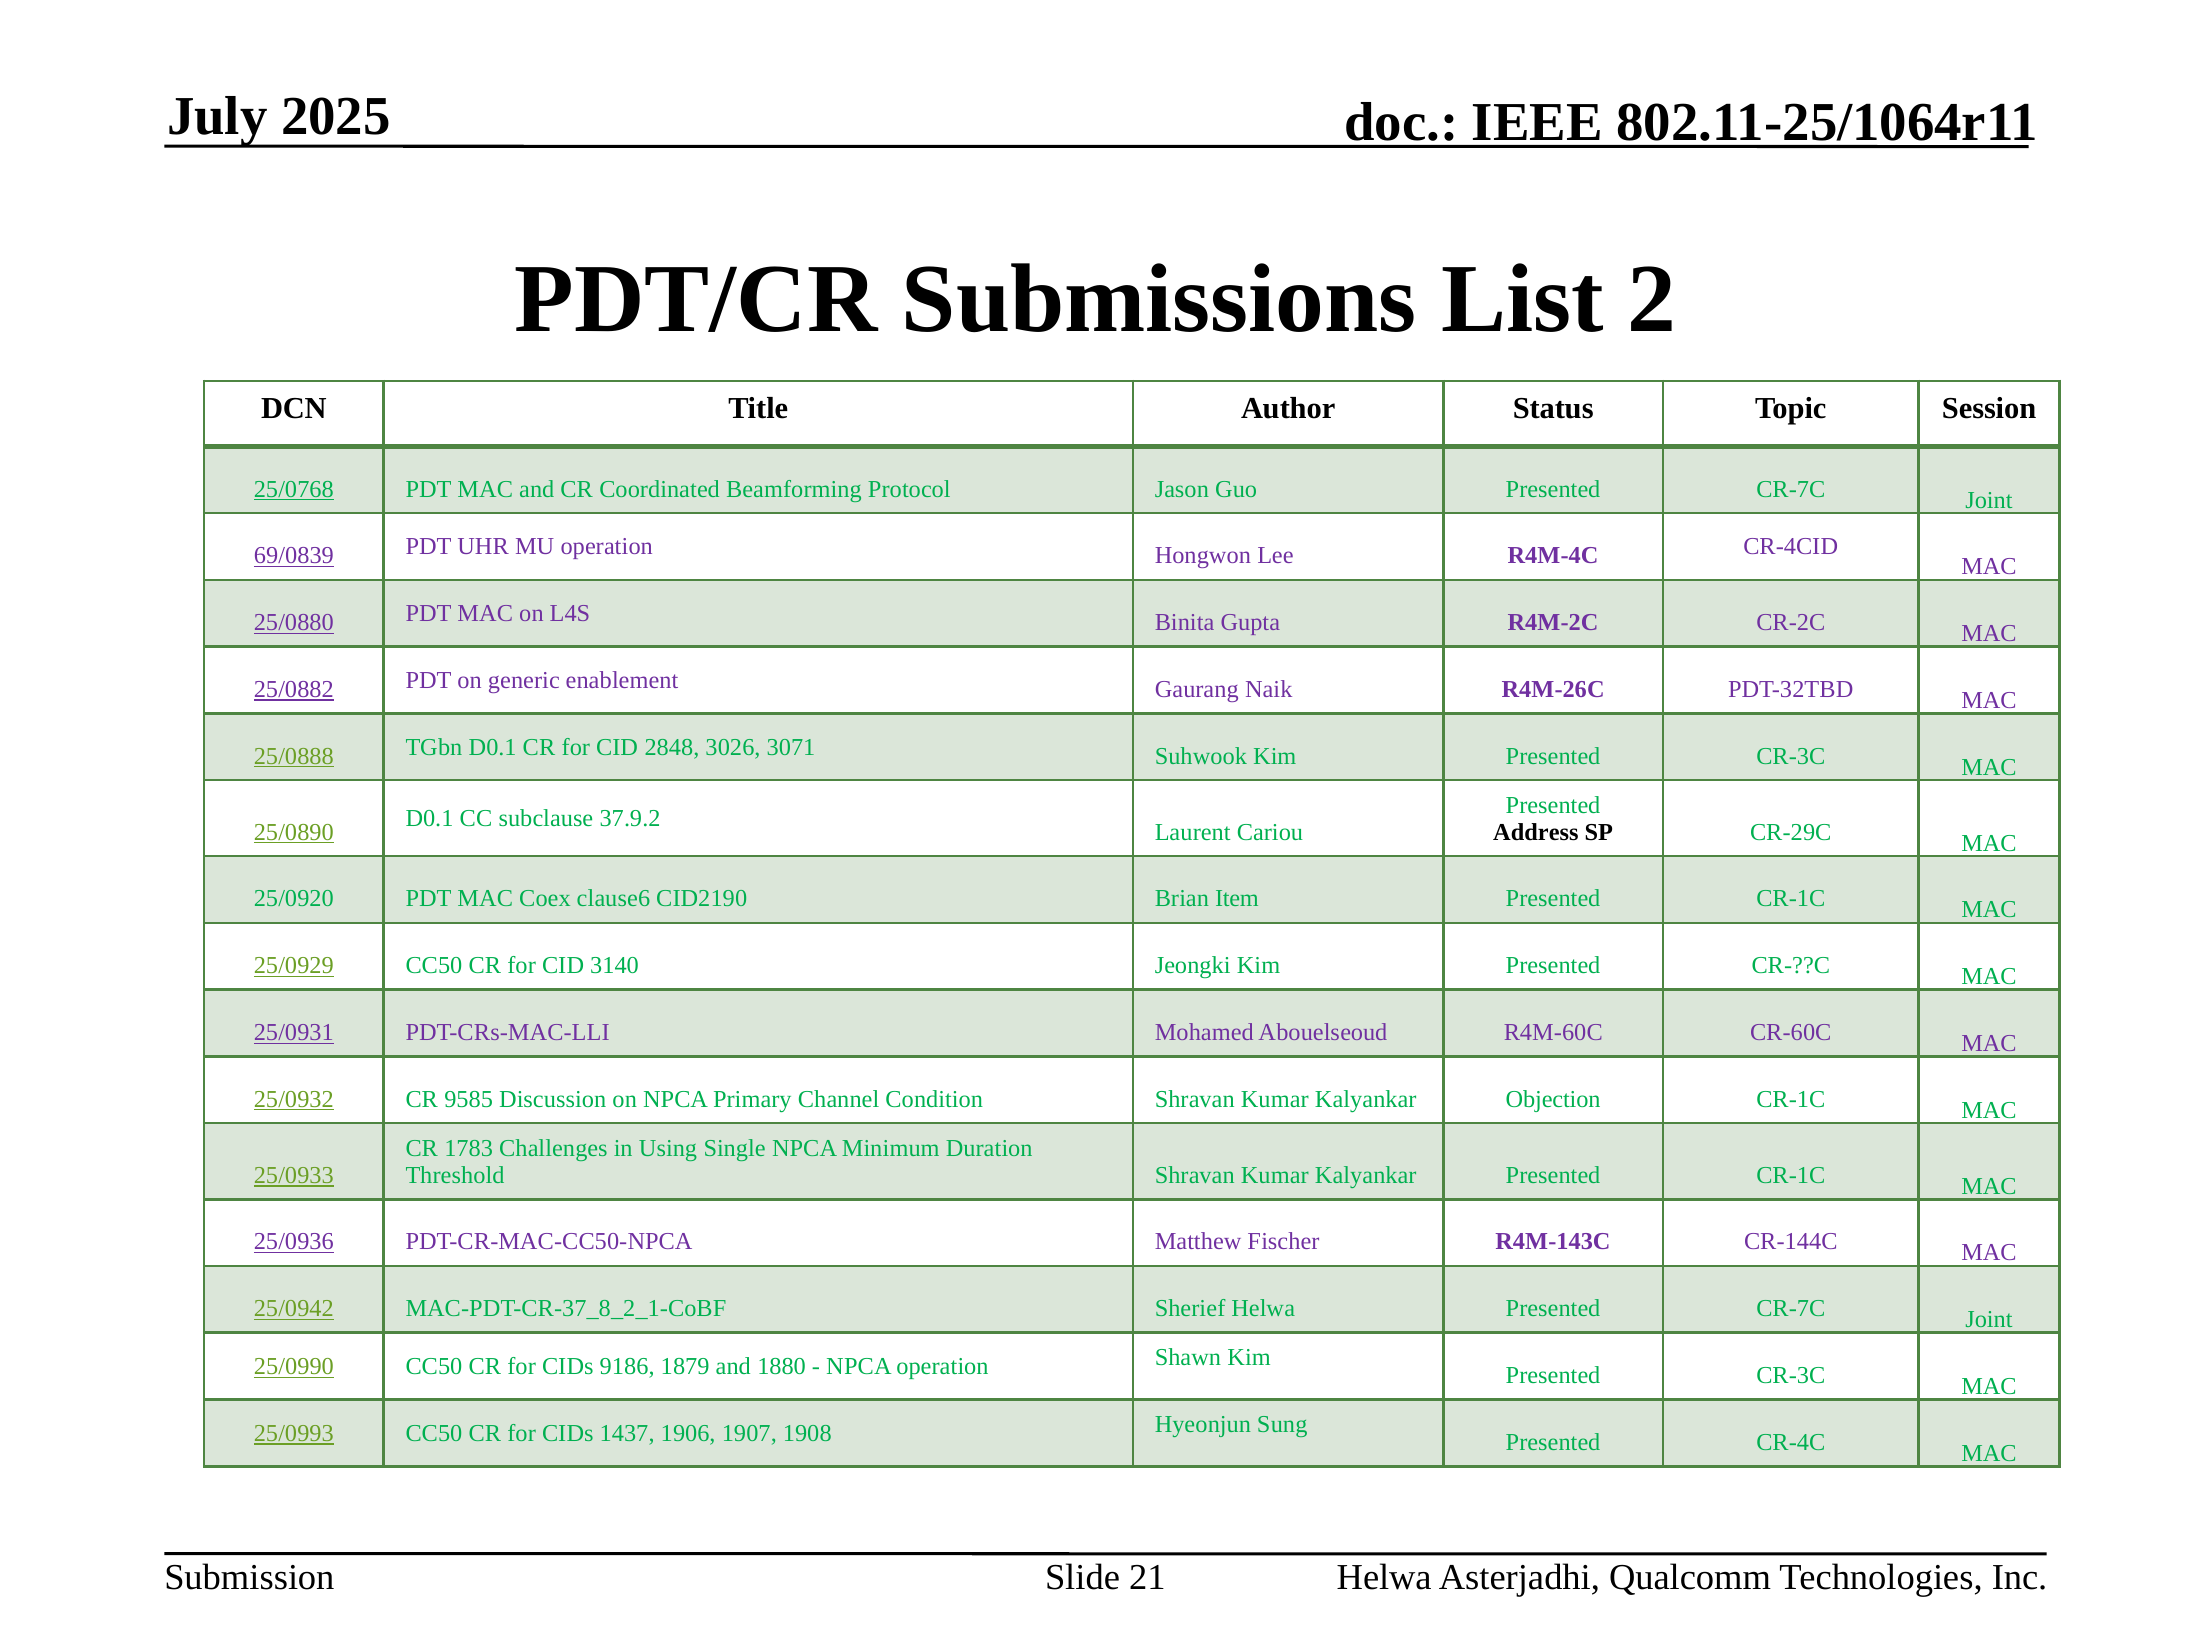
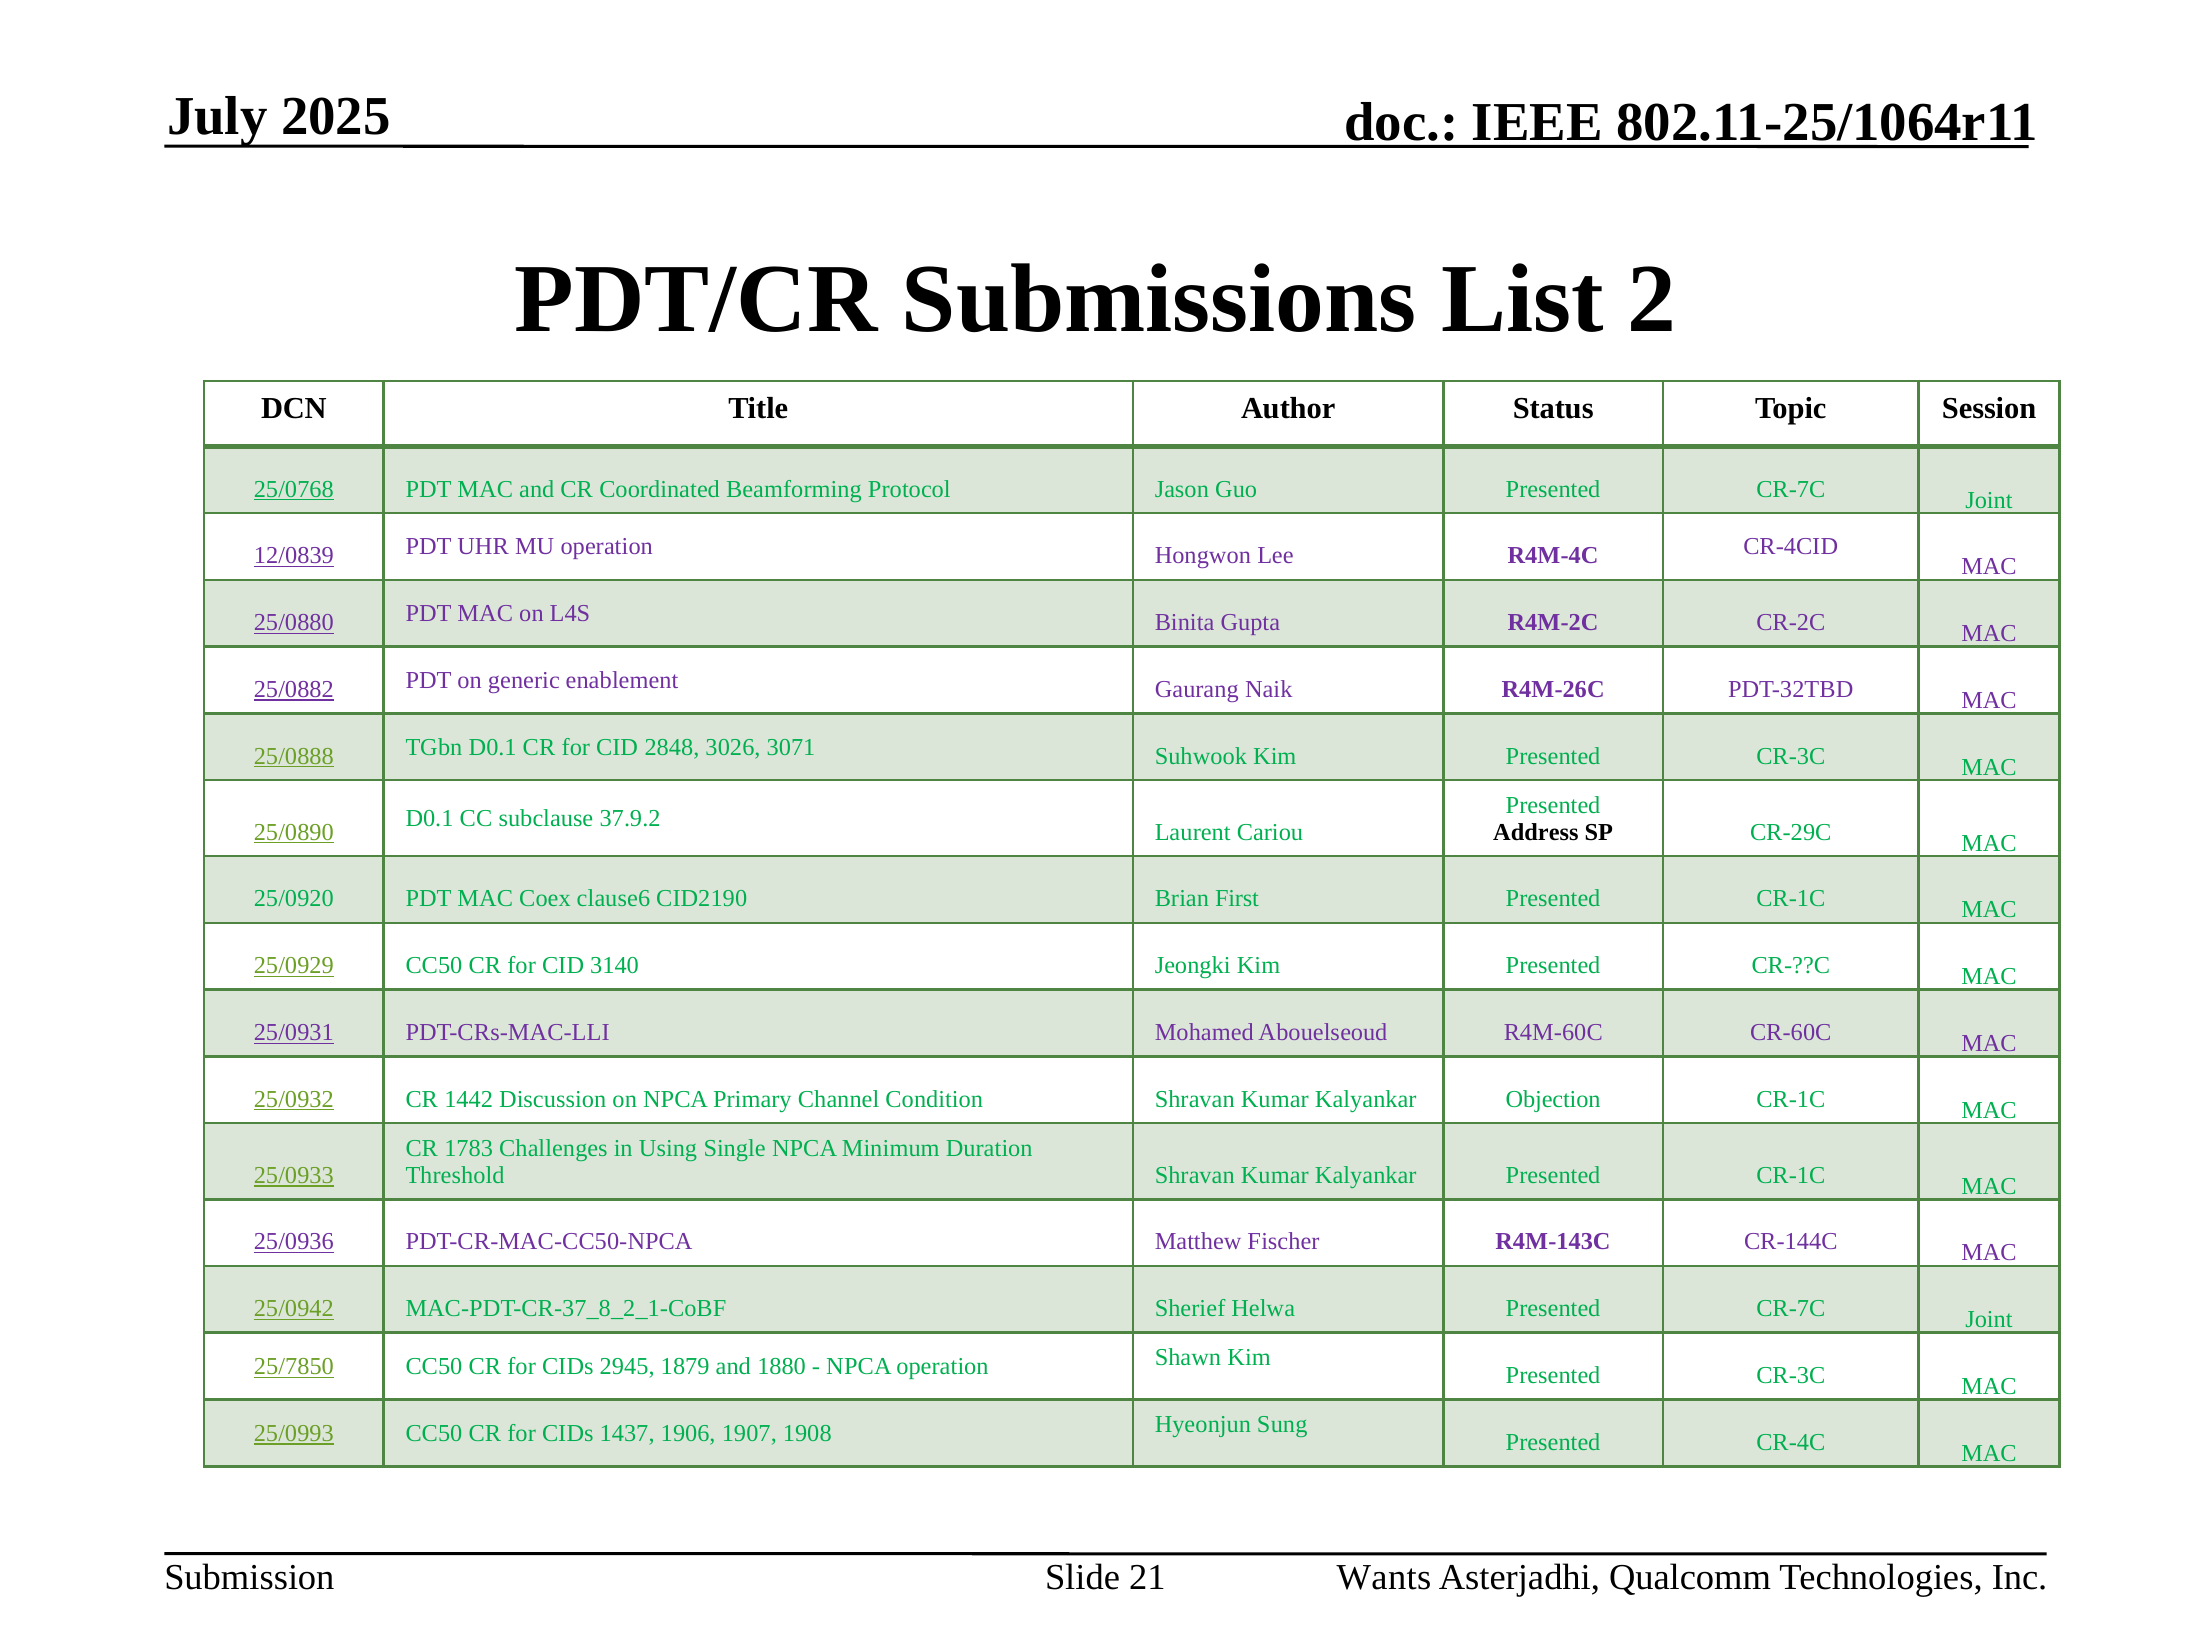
69/0839: 69/0839 -> 12/0839 (294, 556)
Item: Item -> First (1237, 899)
9585: 9585 -> 1442 (469, 1099)
25/0990: 25/0990 -> 25/7850 (294, 1366)
9186: 9186 -> 2945 (627, 1366)
Helwa: Helwa -> Wants (1384, 1577)
